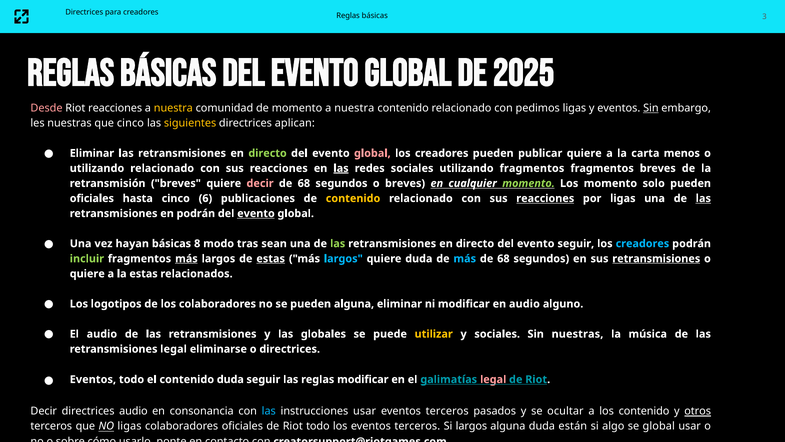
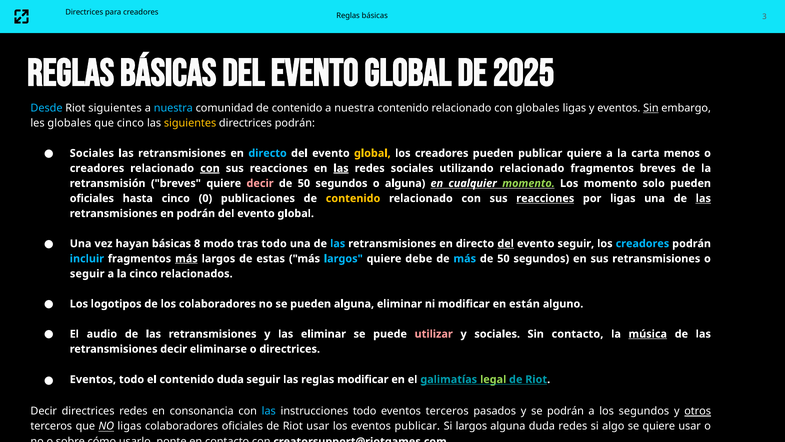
Desde colour: pink -> light blue (47, 108)
Riot reacciones: reacciones -> siguientes (115, 108)
nuestra colour: yellow -> light blue (173, 108)
comunidad de momento: momento -> contenido (297, 108)
con pedimos: pedimos -> globales (538, 108)
les nuestras: nuestras -> globales (69, 123)
directrices aplican: aplican -> podrán (295, 123)
Eliminar: Eliminar -> Sociales (92, 153)
directo colour: light green -> light blue (268, 153)
global colour: pink -> yellow (372, 153)
utilizando: utilizando -> creadores (97, 168)
con underline: none -> present (210, 168)
utilizando fragmentos: fragmentos -> relacionado (532, 168)
68: 68 -> 50 (304, 183)
o breves: breves -> alguna (405, 183)
6: 6 -> 0 (205, 198)
evento underline: present -> none (256, 213)
tras sean: sean -> todo (274, 243)
las colour: light green -> light blue (338, 243)
del underline: none -> present (506, 243)
incluir colour: light green -> light blue (87, 258)
estas underline: present -> none (271, 258)
quiere duda: duda -> debe (419, 258)
68: 68 -> 50 (503, 258)
retransmisiones underline: present -> none (656, 258)
quiere: quiere -> seguir (87, 273)
la estas: estas -> cinco (143, 273)
en audio: audio -> están (524, 304)
las globales: globales -> eliminar (323, 334)
utilizar colour: yellow -> pink (434, 334)
Sin nuestras: nuestras -> contacto (577, 334)
música underline: none -> present (648, 334)
retransmisiones legal: legal -> decir (174, 349)
legal colour: pink -> light green (493, 379)
directrices audio: audio -> redes (133, 411)
instrucciones usar: usar -> todo (365, 411)
se ocultar: ocultar -> podrán (566, 411)
los contenido: contenido -> segundos (644, 411)
Riot todo: todo -> usar (318, 426)
los eventos terceros: terceros -> publicar (417, 426)
duda están: están -> redes (573, 426)
se global: global -> quiere (659, 426)
